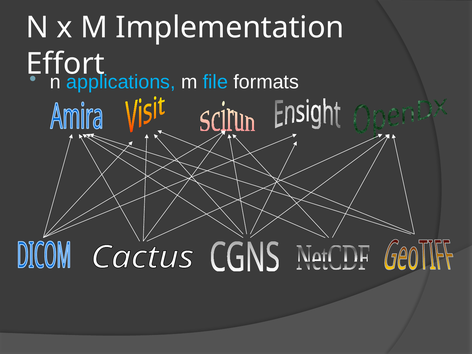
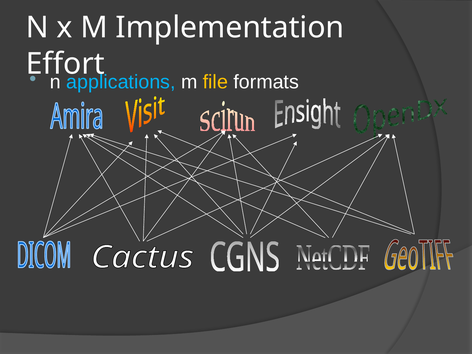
file colour: light blue -> yellow (215, 82)
